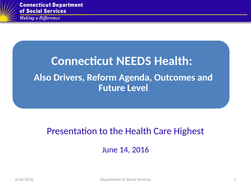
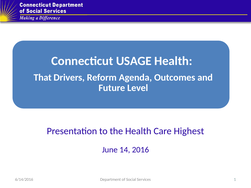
NEEDS: NEEDS -> USAGE (134, 61)
Also: Also -> That (43, 77)
